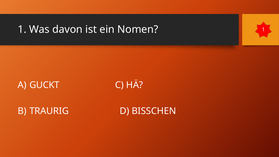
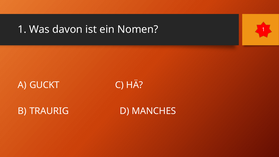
BISSCHEN: BISSCHEN -> MANCHES (154, 111)
